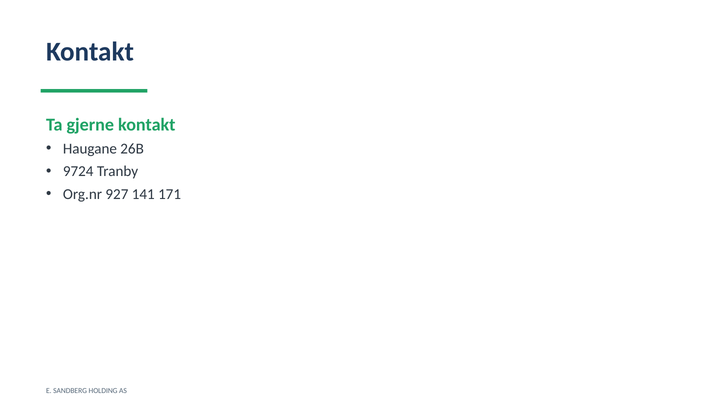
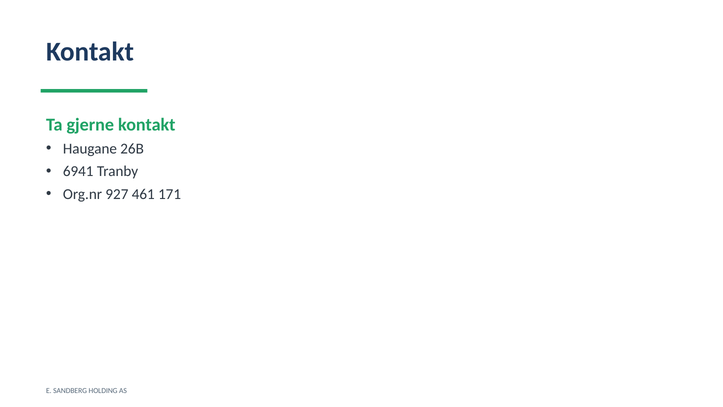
9724: 9724 -> 6941 (78, 171)
141: 141 -> 461 (143, 194)
